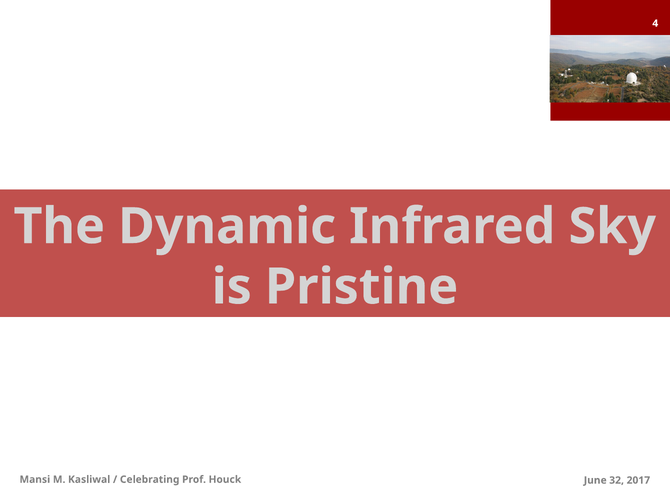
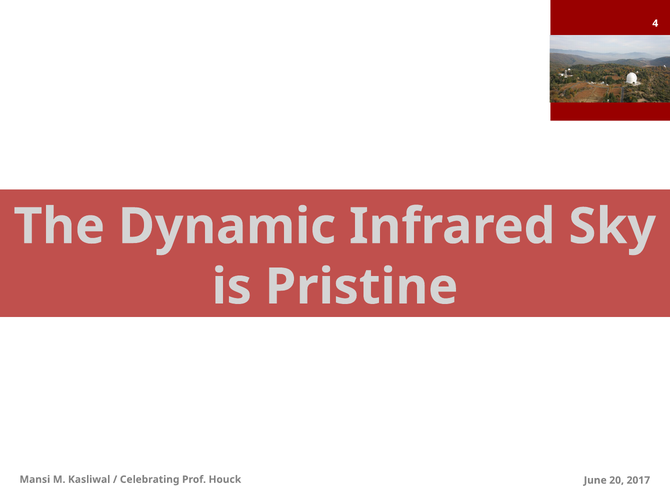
32: 32 -> 20 (617, 480)
